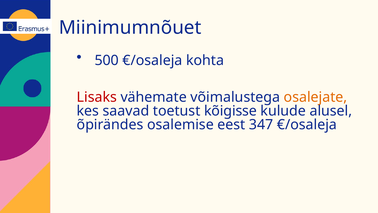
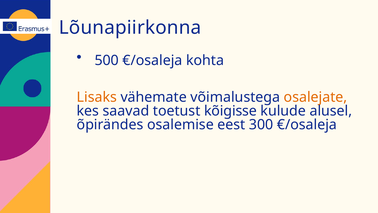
Miinimumnõuet: Miinimumnõuet -> Lõunapiirkonna (130, 28)
Lisaks colour: red -> orange (97, 97)
347: 347 -> 300 (261, 124)
